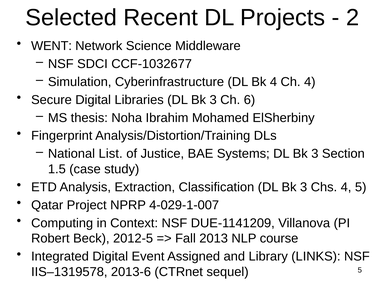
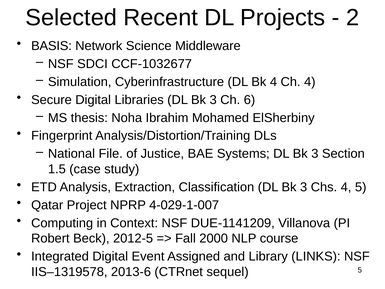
WENT: WENT -> BASIS (51, 46)
List: List -> File (111, 154)
2013: 2013 -> 2000 (214, 238)
